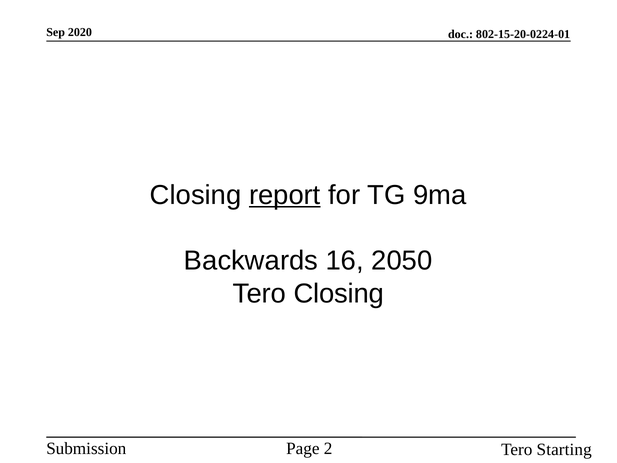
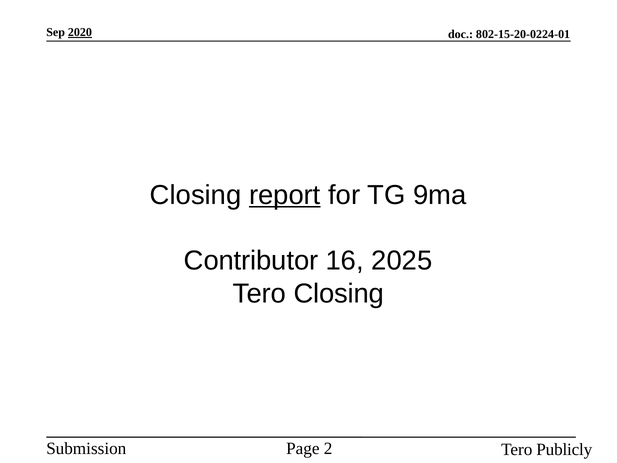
2020 underline: none -> present (80, 32)
Backwards: Backwards -> Contributor (251, 261)
2050: 2050 -> 2025 (402, 261)
Starting: Starting -> Publicly (564, 449)
